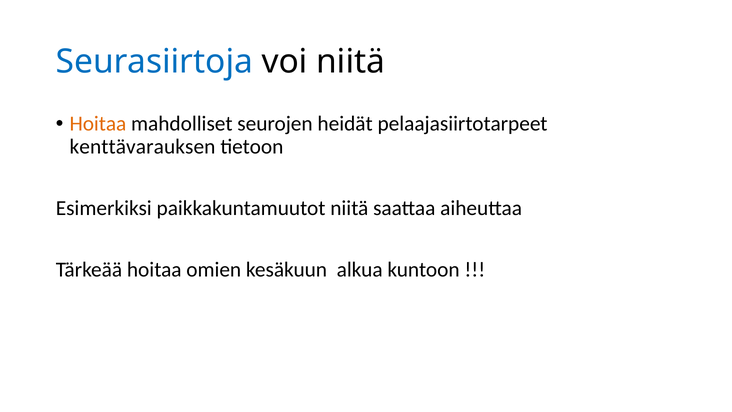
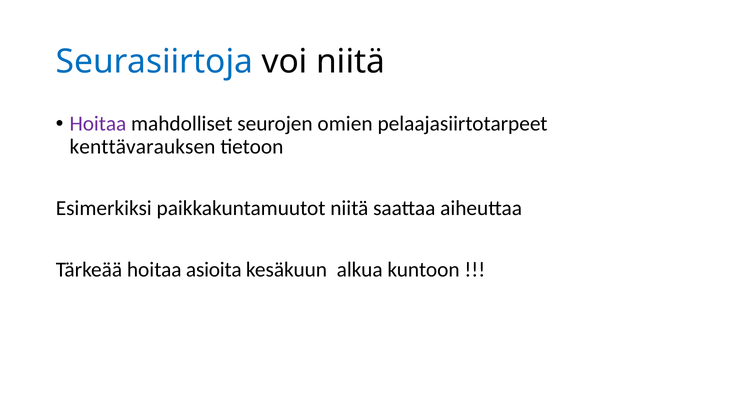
Hoitaa colour: orange -> purple (98, 124)
heidät: heidät -> omien (345, 124)
omien: omien -> asioita (214, 270)
